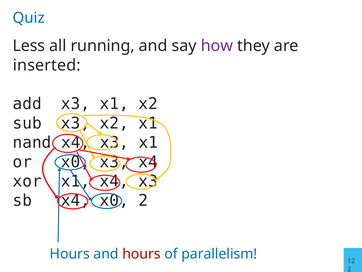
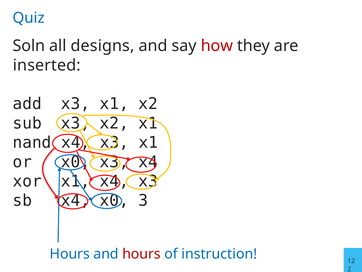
Less: Less -> Soln (29, 46)
running: running -> designs (103, 46)
how colour: purple -> red (217, 46)
x0 2: 2 -> 3 (143, 200)
parallelism: parallelism -> instruction (219, 254)
